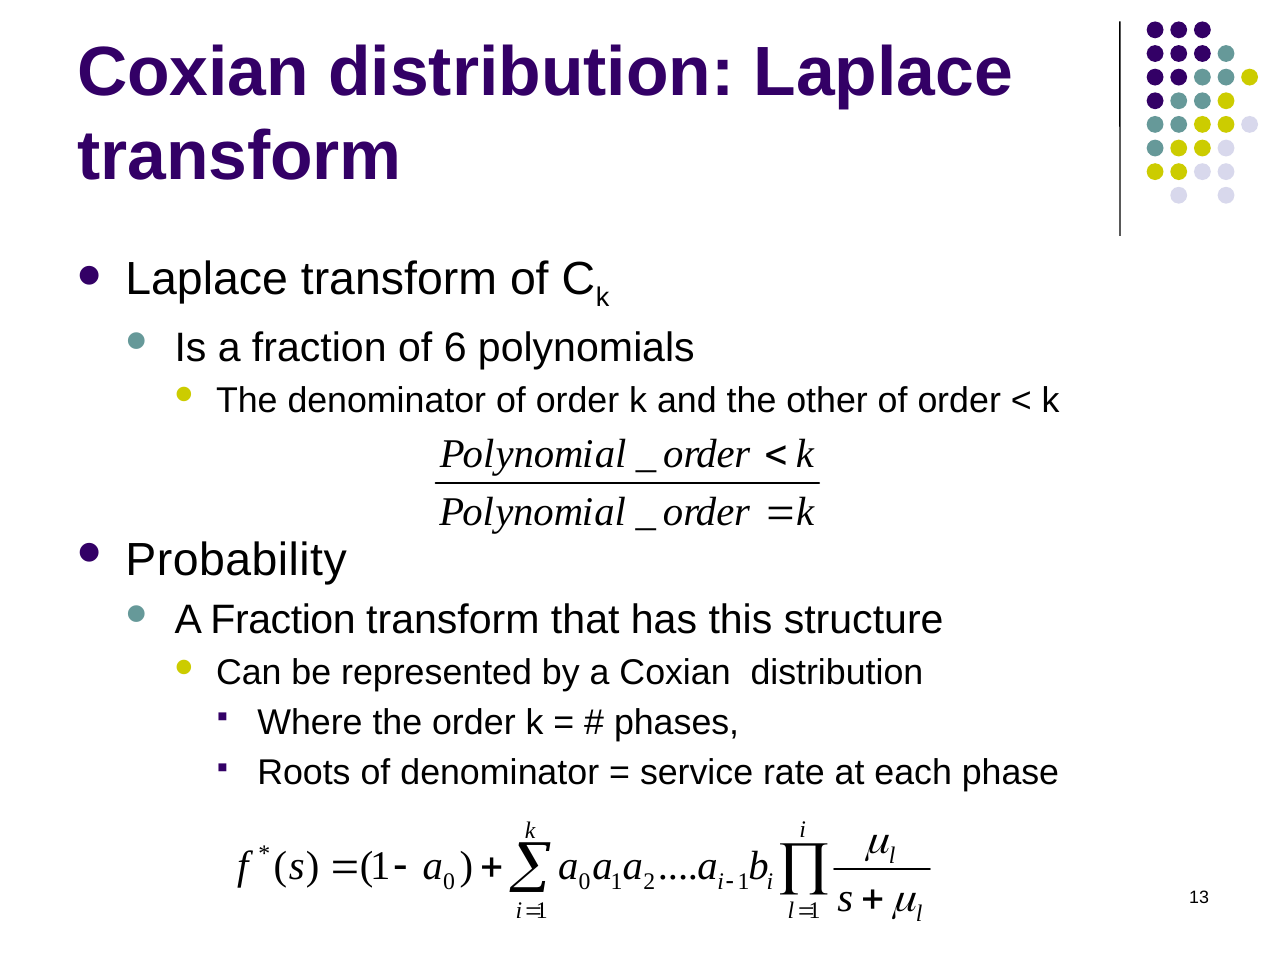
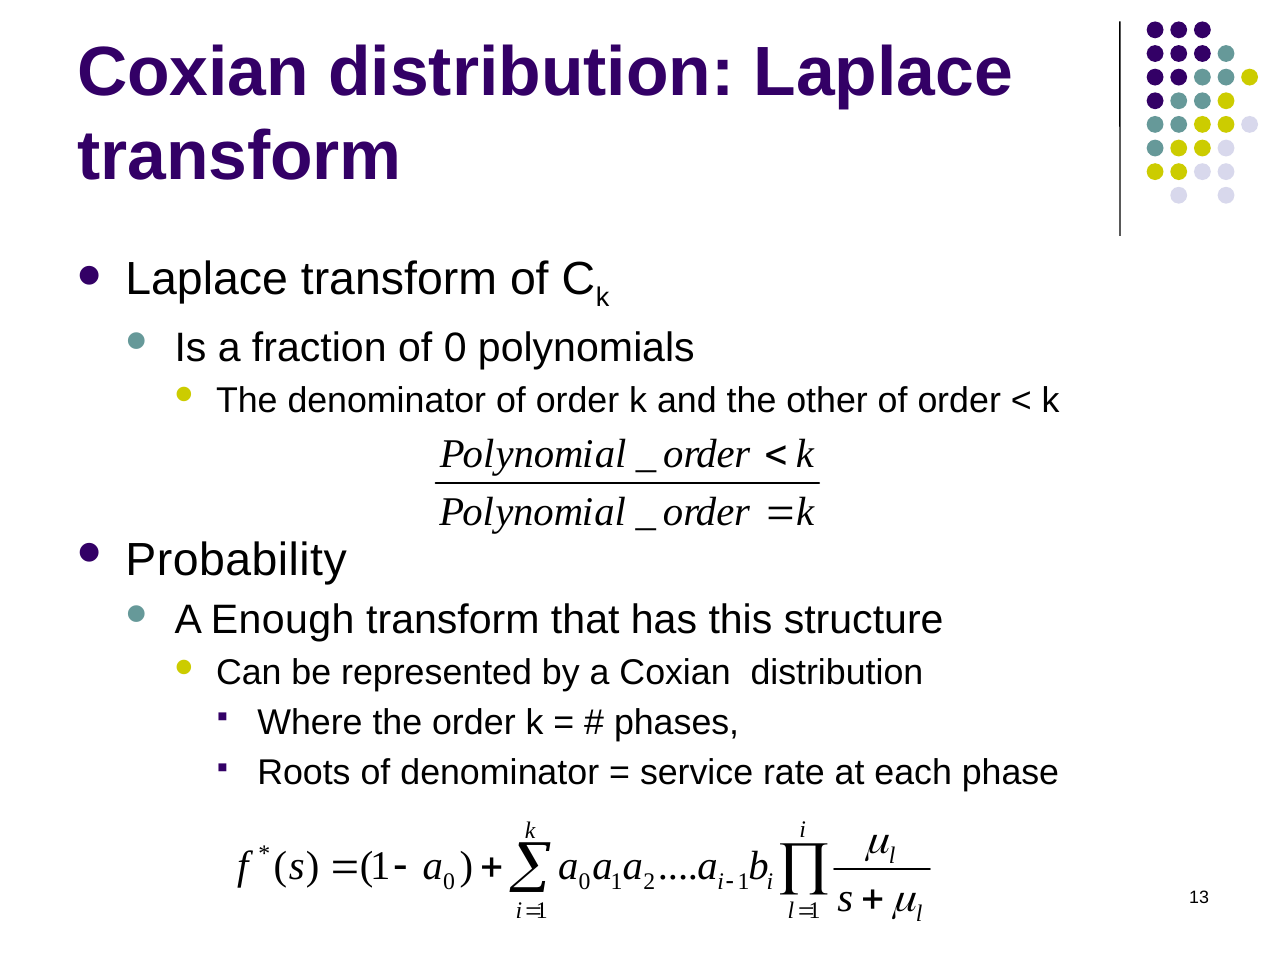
of 6: 6 -> 0 (455, 347)
Fraction: Fraction -> Enough (283, 620)
